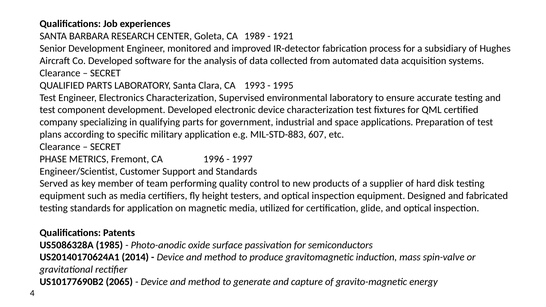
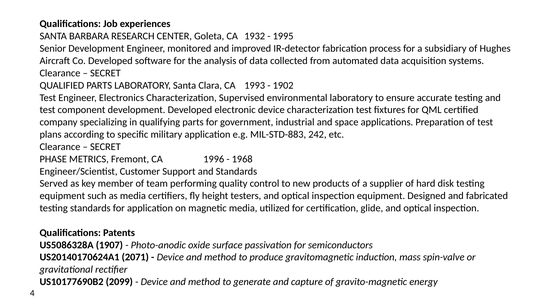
1989: 1989 -> 1932 (255, 36)
1921: 1921 -> 1995 (283, 36)
1995: 1995 -> 1902 (283, 85)
607: 607 -> 242 (317, 135)
1997: 1997 -> 1968 (242, 159)
1985: 1985 -> 1907 (109, 245)
2014: 2014 -> 2071 (135, 257)
2065: 2065 -> 2099 (119, 282)
